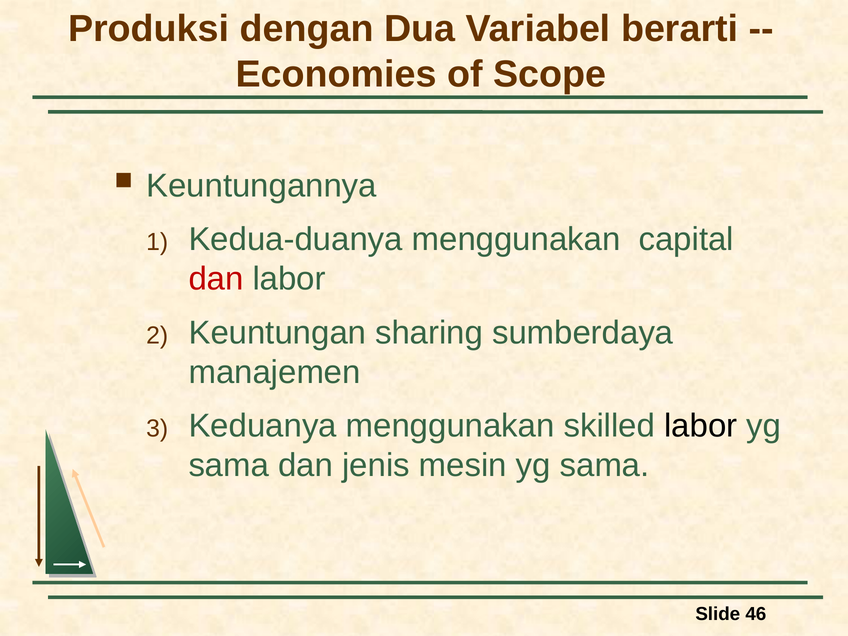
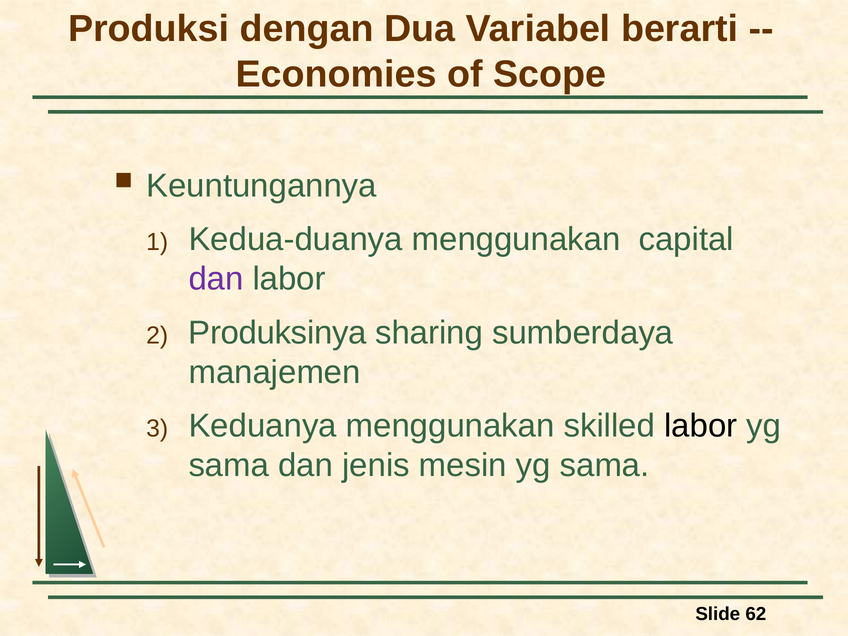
dan colour: red -> purple (216, 279)
Keuntungan: Keuntungan -> Produksinya (278, 333)
46: 46 -> 62 (756, 614)
